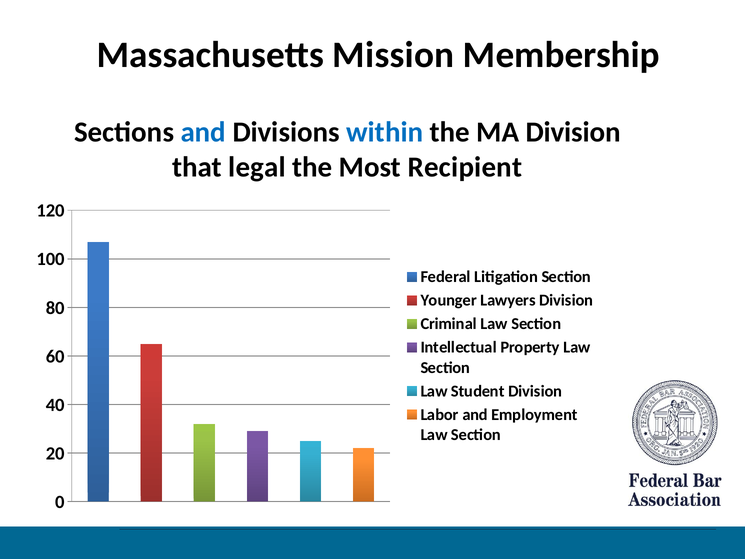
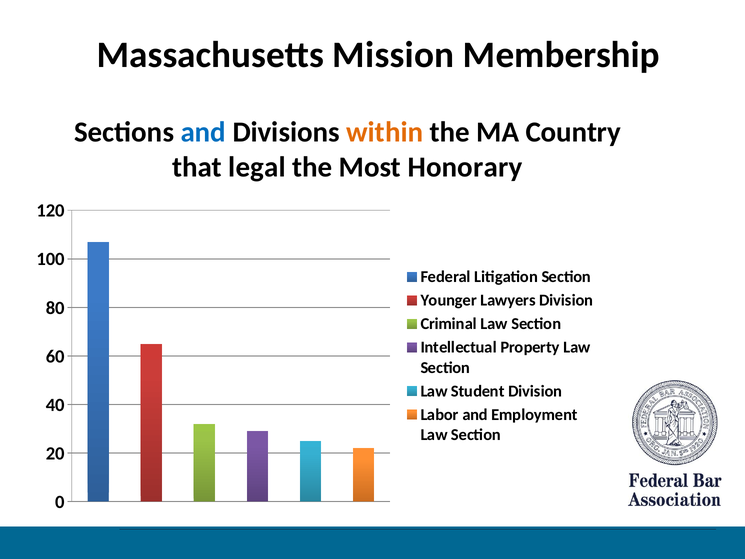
within colour: blue -> orange (385, 132)
MA Division: Division -> Country (573, 132)
Recipient: Recipient -> Honorary (465, 167)
